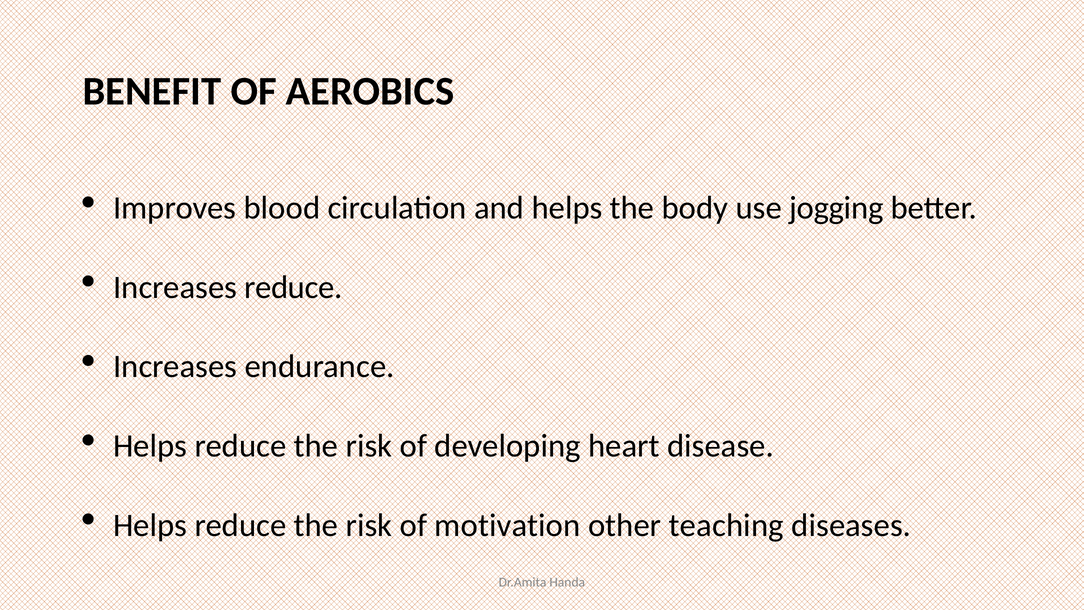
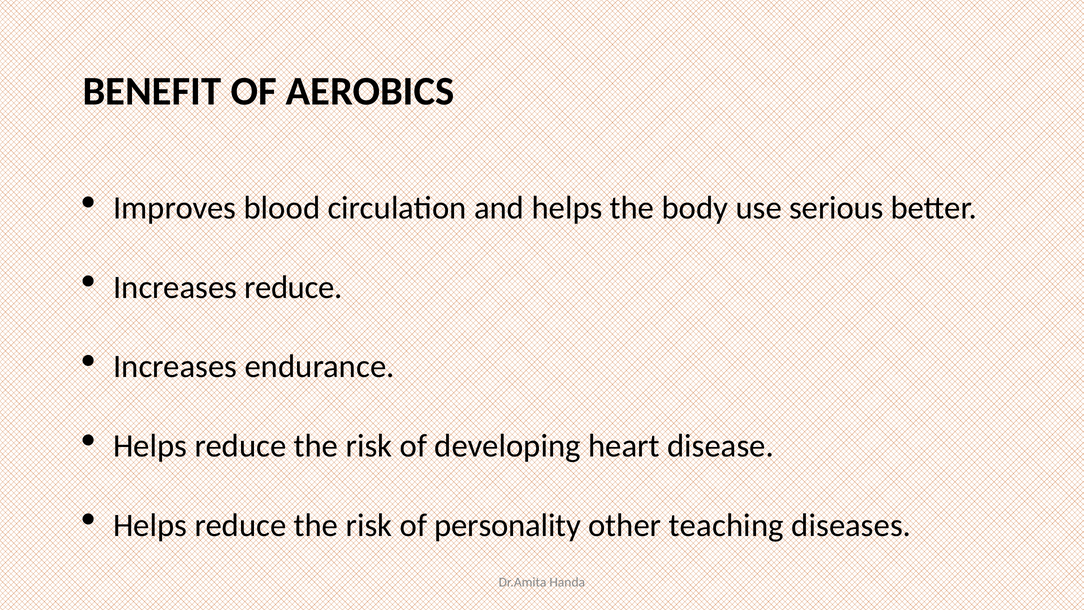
jogging: jogging -> serious (836, 208)
motivation: motivation -> personality (508, 525)
